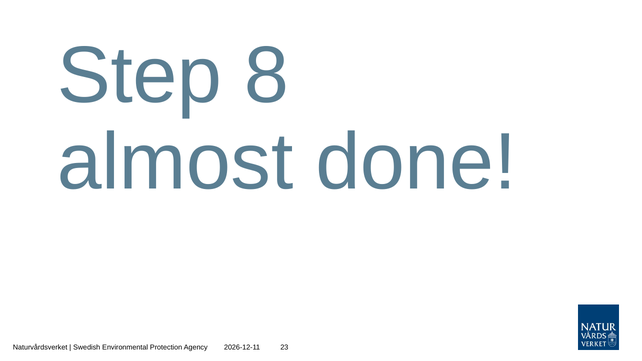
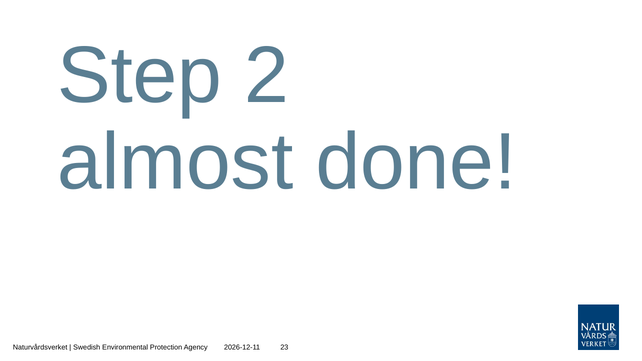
8: 8 -> 2 (267, 76)
